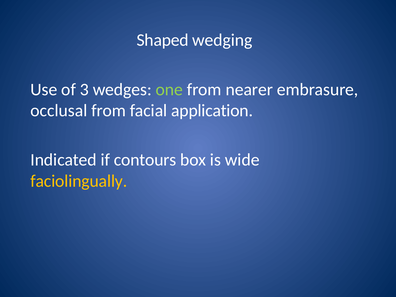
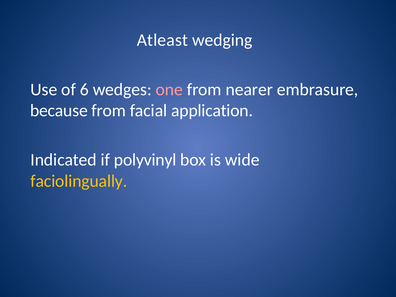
Shaped: Shaped -> Atleast (162, 40)
3: 3 -> 6 (84, 89)
one colour: light green -> pink (169, 89)
occlusal: occlusal -> because (59, 111)
contours: contours -> polyvinyl (145, 160)
